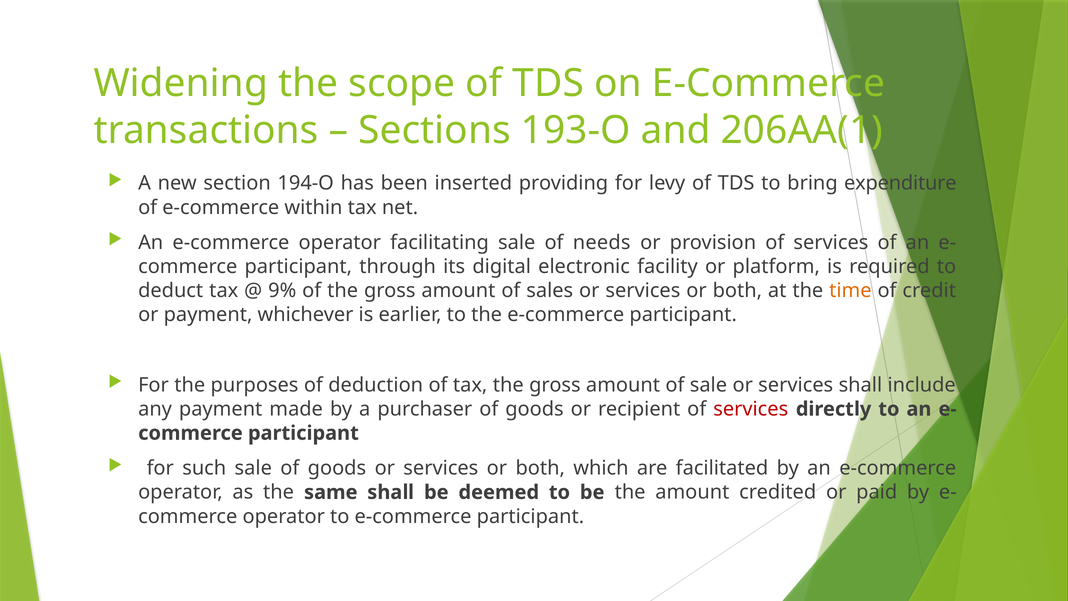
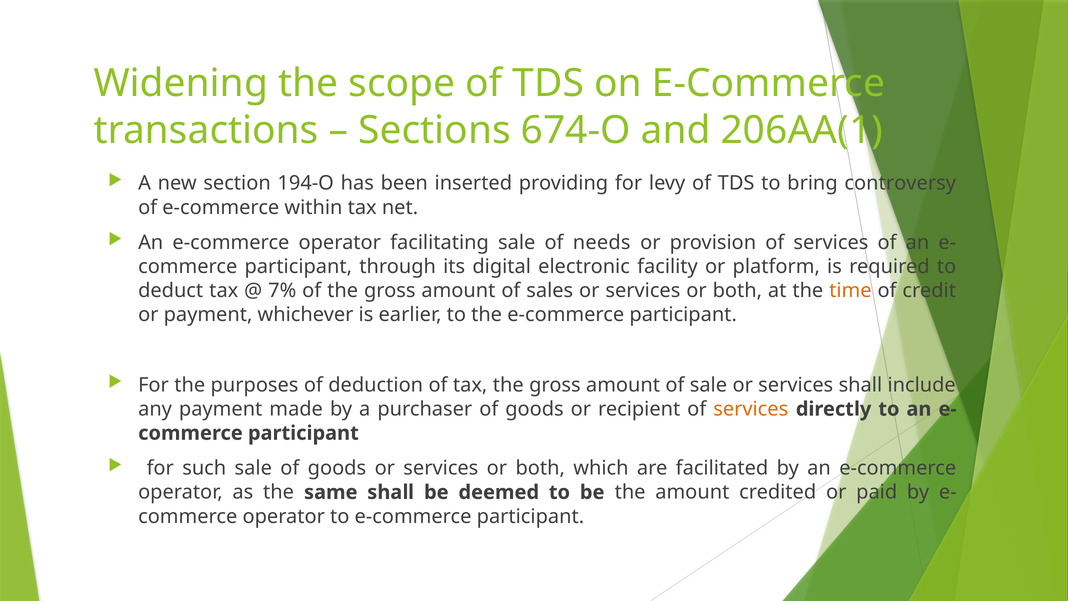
193-O: 193-O -> 674-O (576, 130)
expenditure: expenditure -> controversy (900, 183)
9%: 9% -> 7% (282, 291)
services colour: red -> orange (751, 409)
